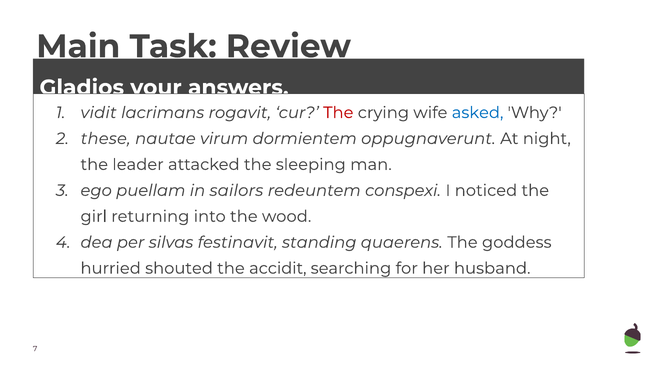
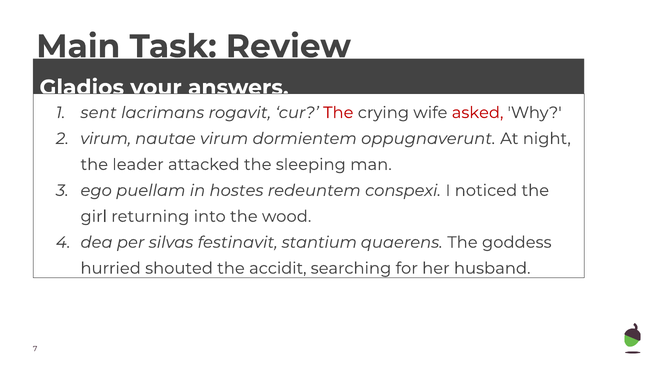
vidit: vidit -> sent (99, 113)
asked colour: blue -> red (478, 113)
these: these -> virum (106, 139)
sailors: sailors -> hostes (236, 190)
standing: standing -> stantium (319, 242)
